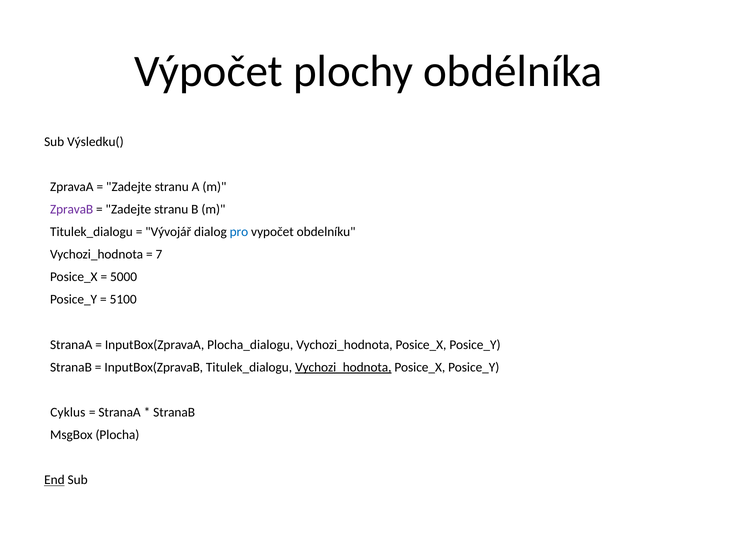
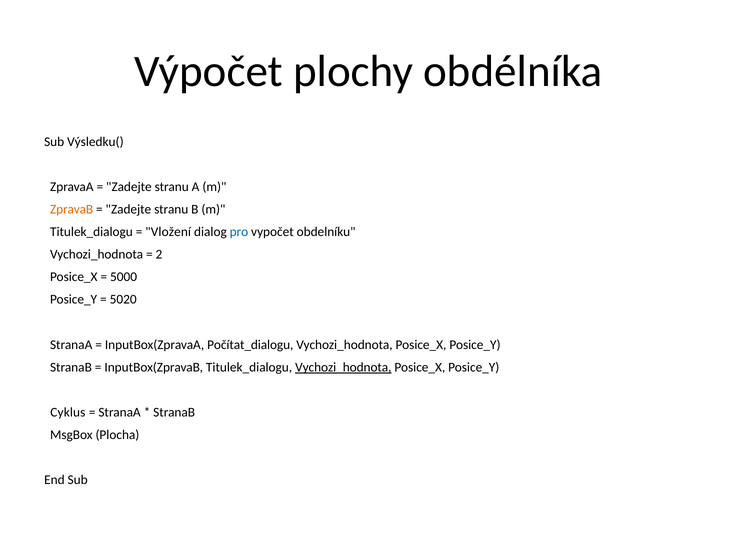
ZpravaB colour: purple -> orange (72, 209)
Vývojář: Vývojář -> Vložení (168, 232)
7: 7 -> 2 (159, 254)
5100: 5100 -> 5020 (123, 299)
Plocha_dialogu: Plocha_dialogu -> Počítat_dialogu (250, 344)
End underline: present -> none (54, 480)
